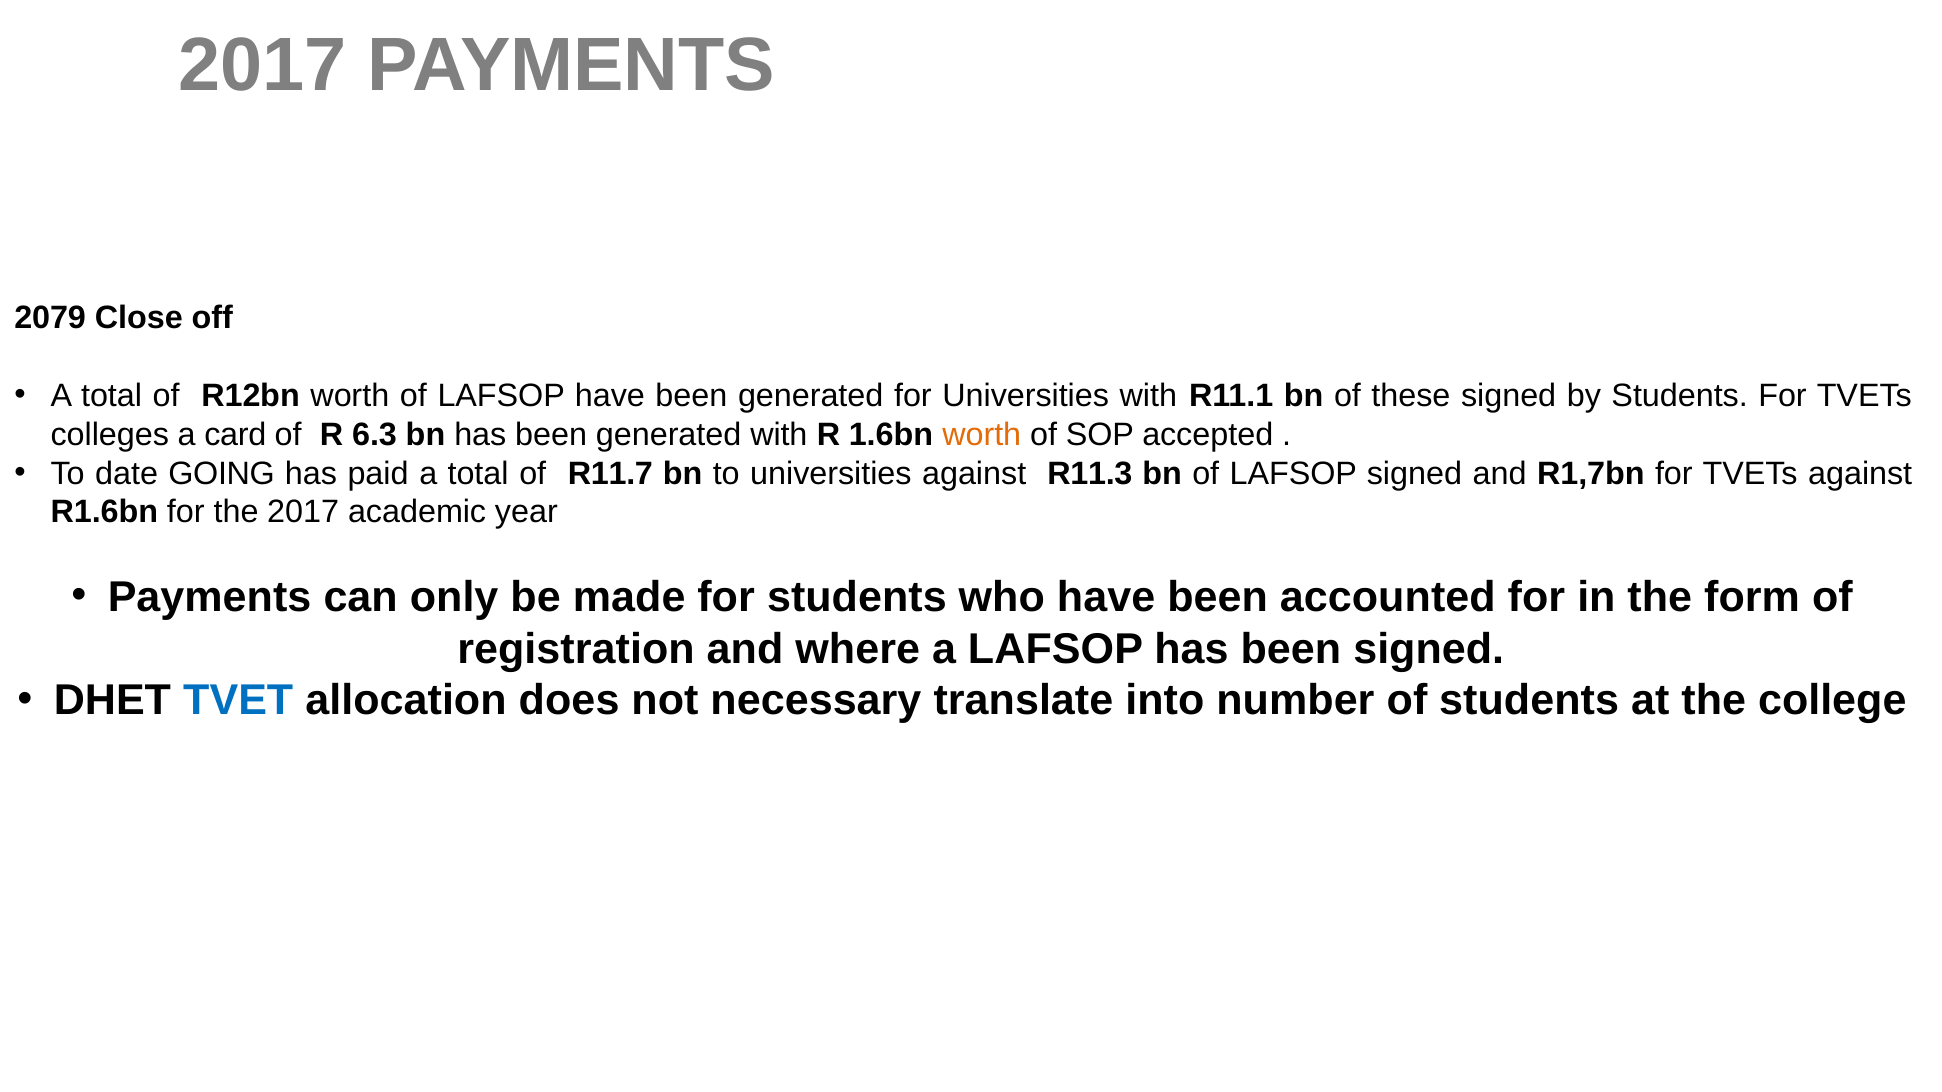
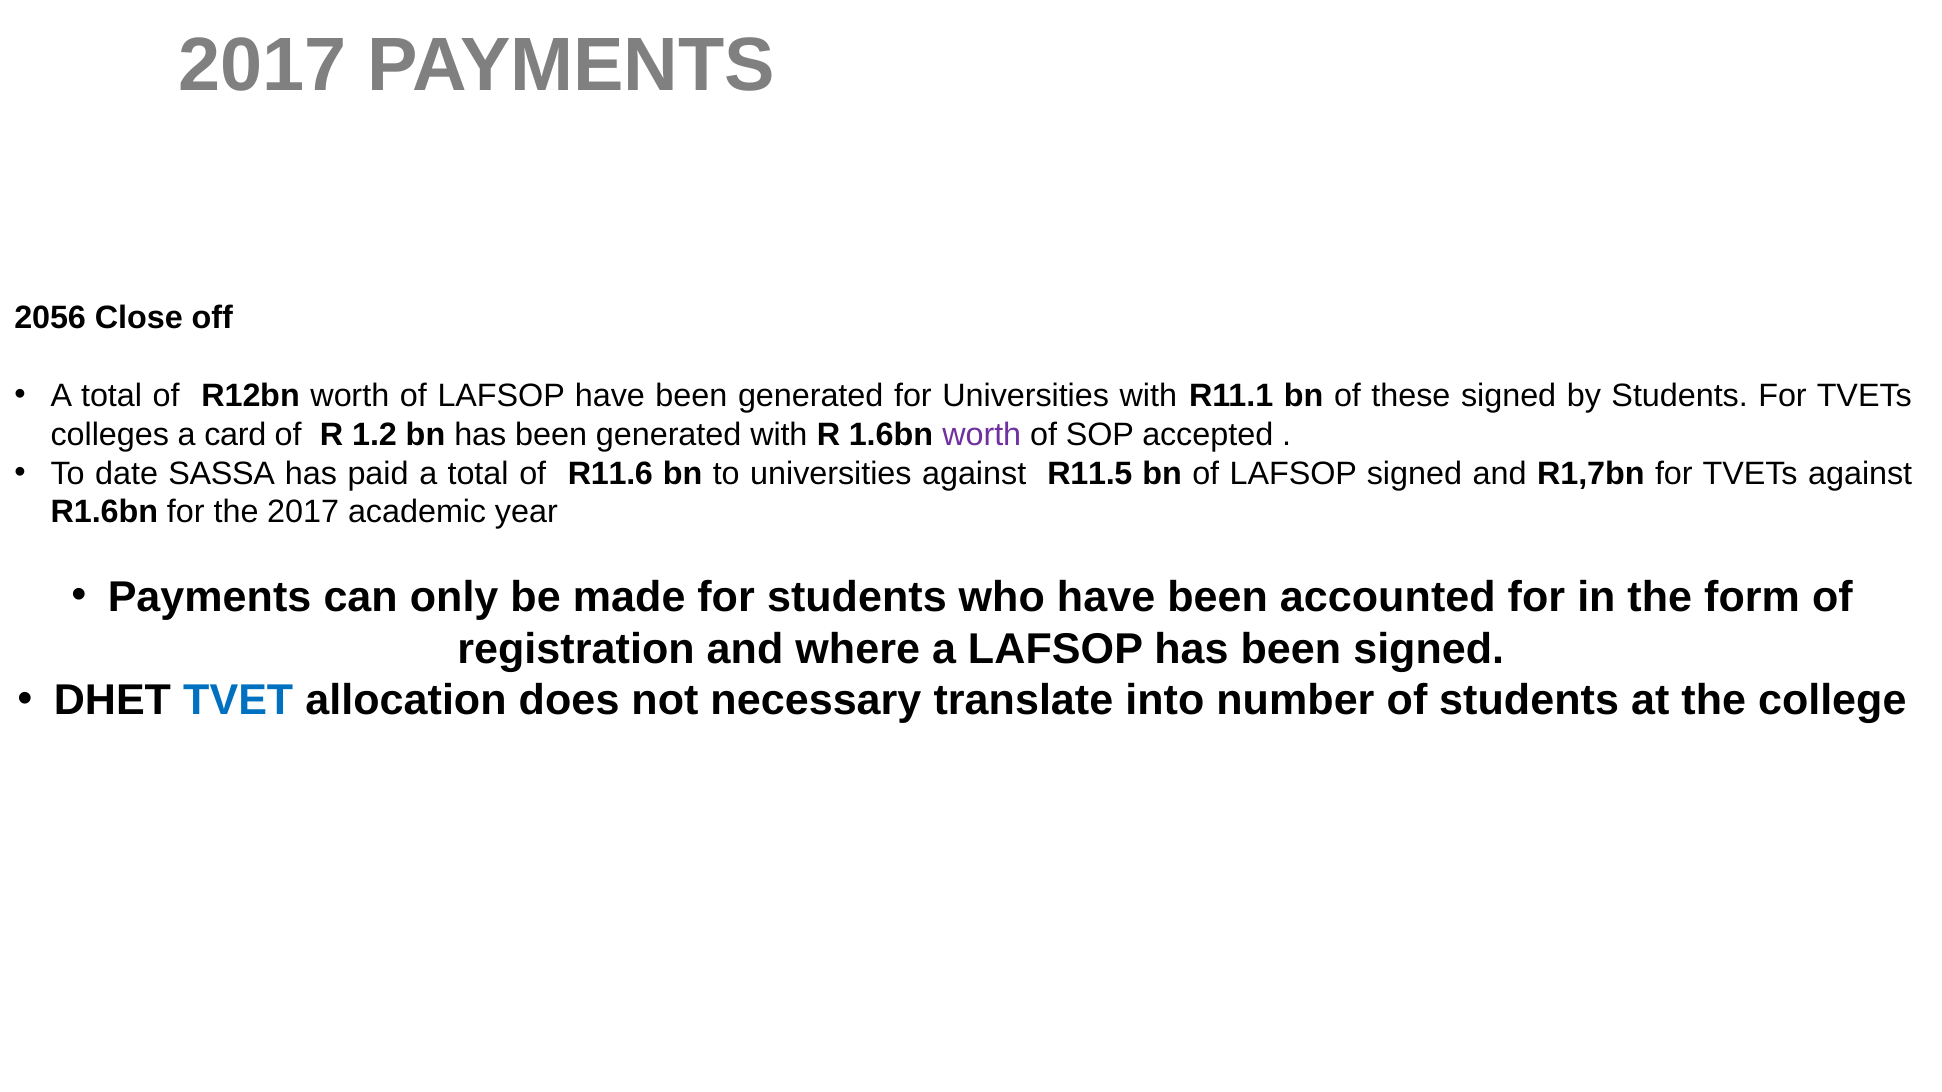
2079: 2079 -> 2056 (50, 318)
6.3: 6.3 -> 1.2 (374, 435)
worth colour: orange -> purple (982, 435)
GOING: GOING -> SASSA (222, 474)
R11.7: R11.7 -> R11.6 (610, 474)
R11.3: R11.3 -> R11.5 (1090, 474)
